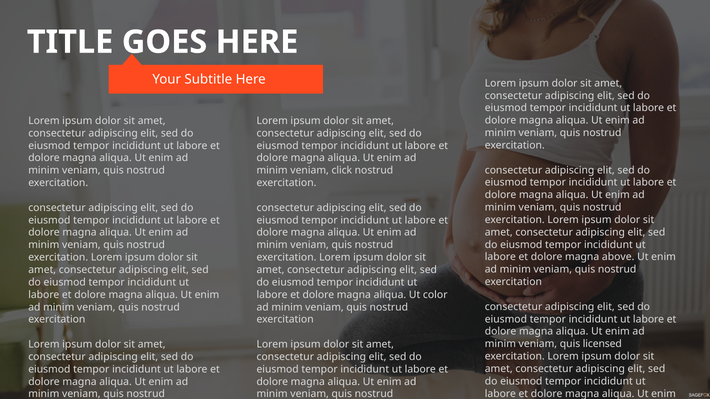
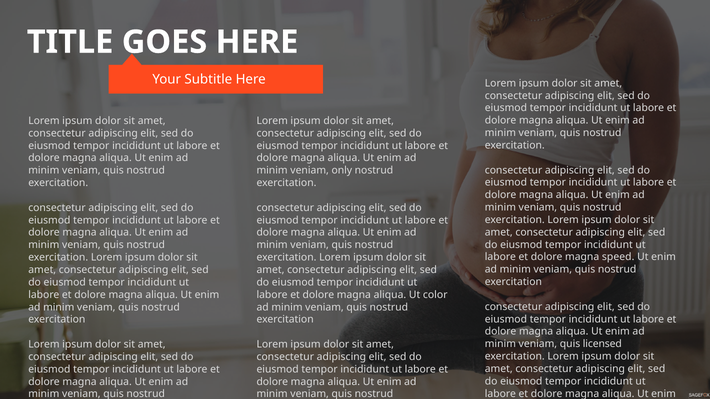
click: click -> only (342, 171)
above: above -> speed (618, 257)
